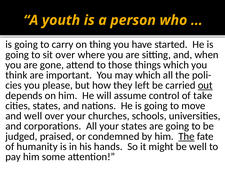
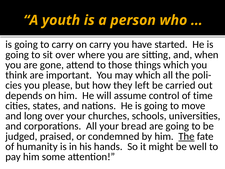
on thing: thing -> carry (100, 44)
out underline: present -> none (205, 85)
take: take -> time (203, 95)
and well: well -> long (33, 116)
your states: states -> bread (134, 126)
